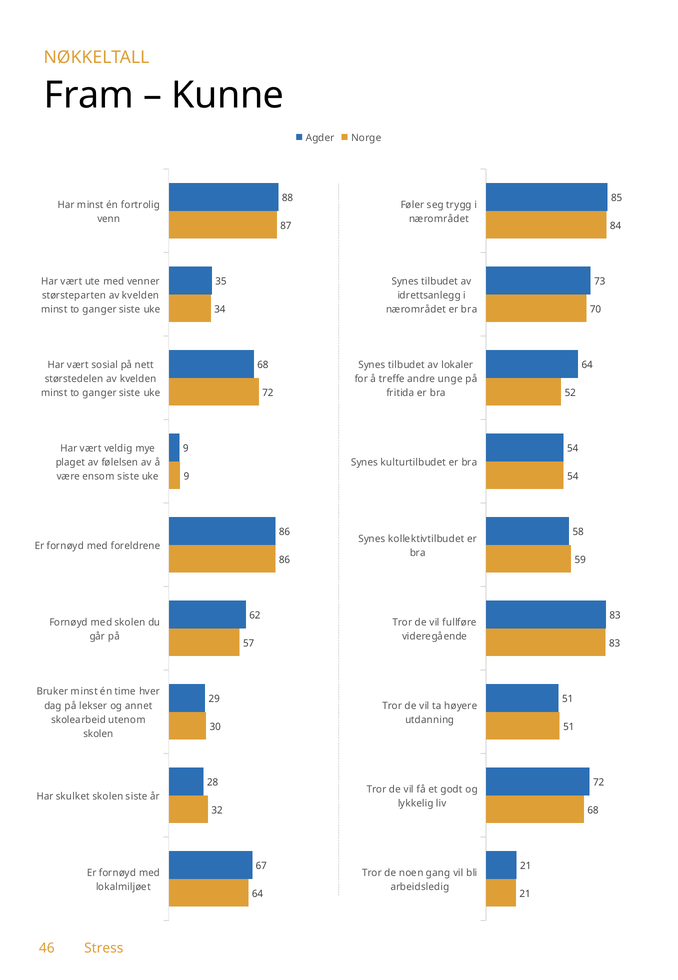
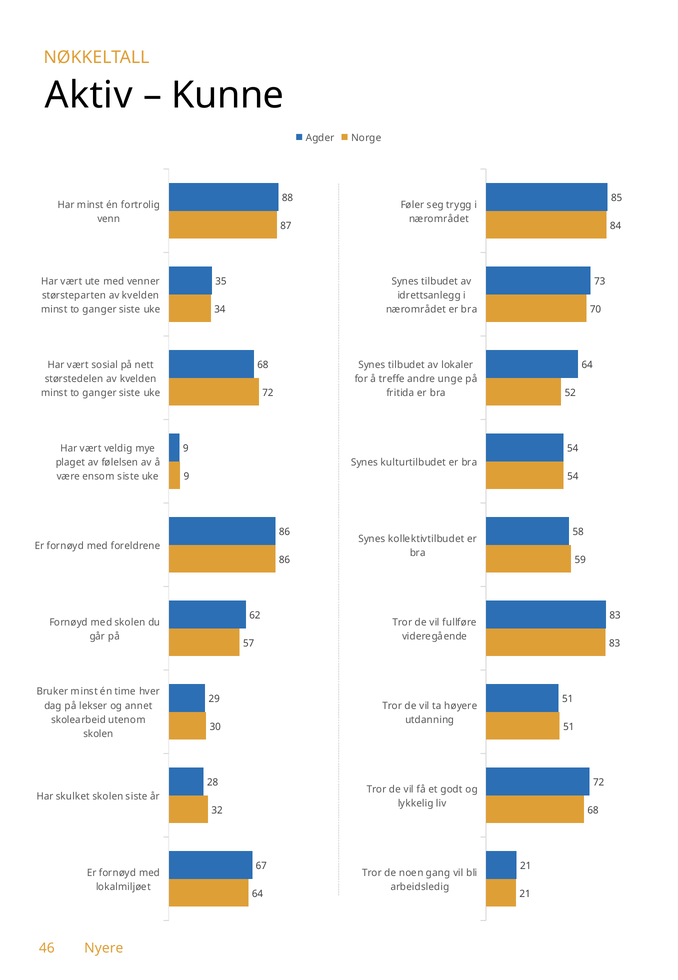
Fram: Fram -> Aktiv (89, 95)
Stress: Stress -> Nyere (104, 948)
